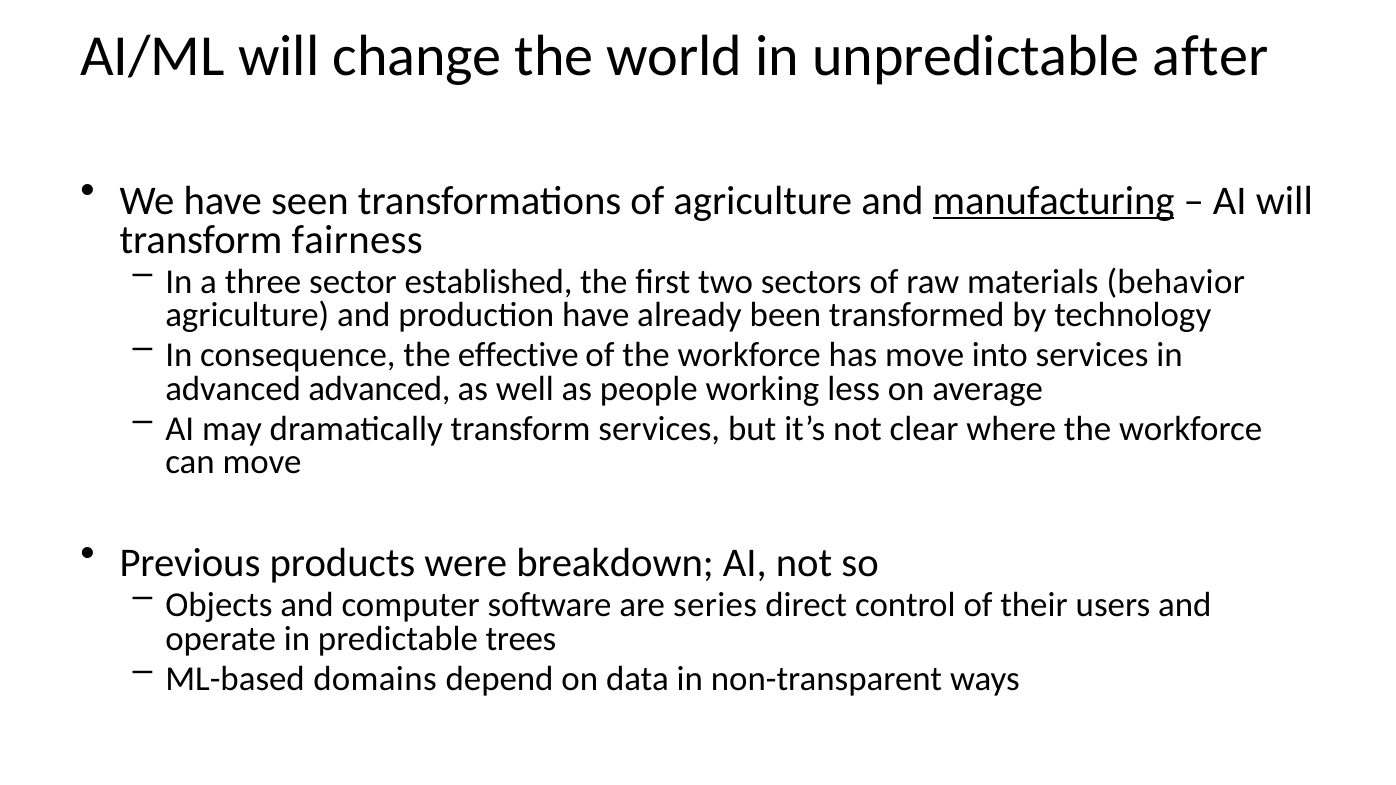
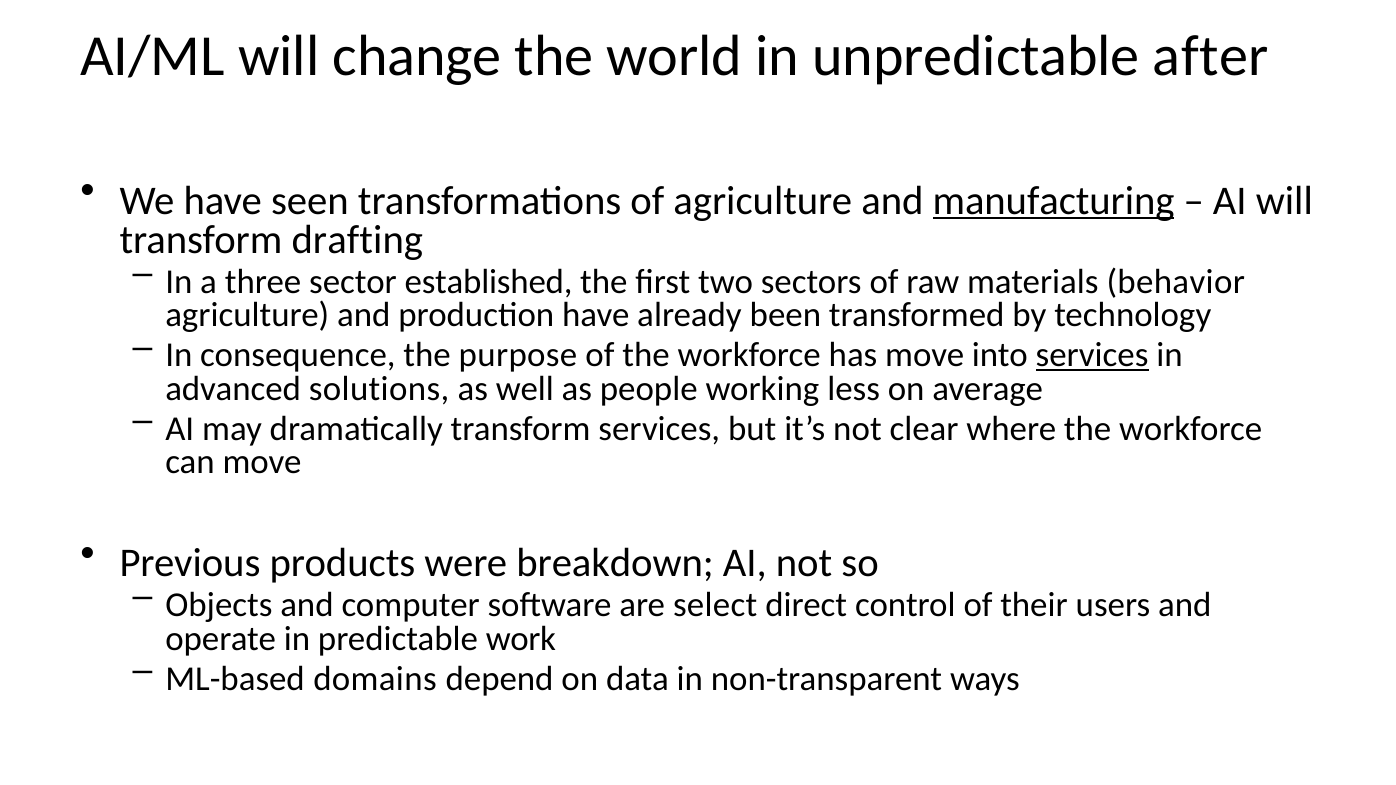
fairness: fairness -> drafting (357, 240)
effective: effective -> purpose (518, 355)
services underline: none -> present (1092, 355)
advanced advanced: advanced -> solutions (379, 389)
series: series -> select (715, 605)
trees: trees -> work (521, 639)
